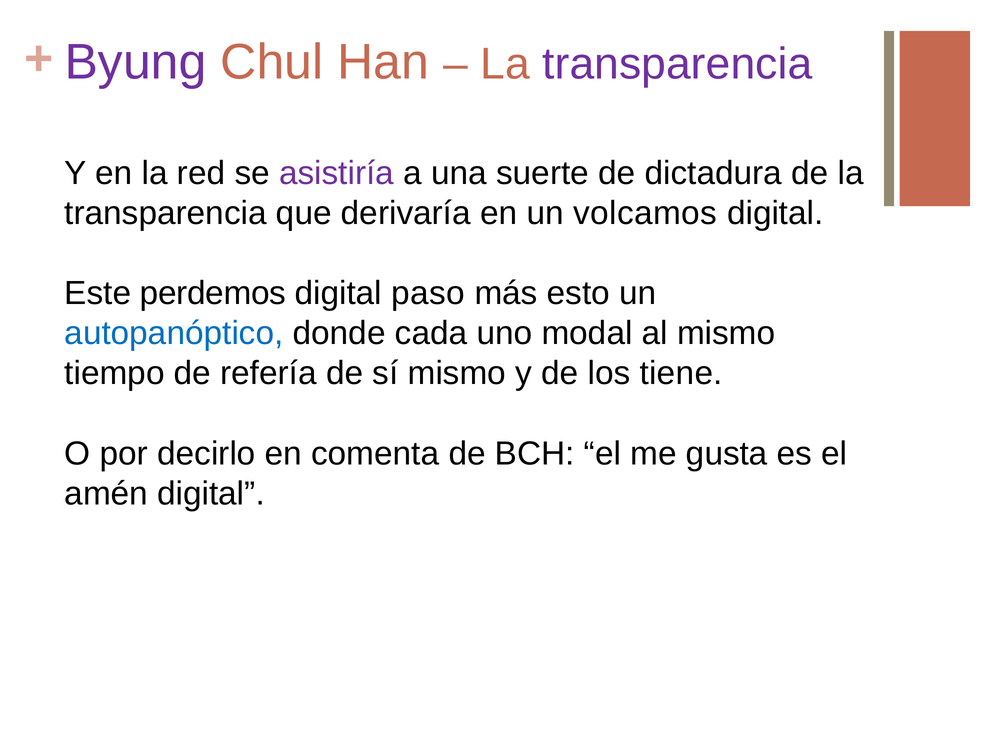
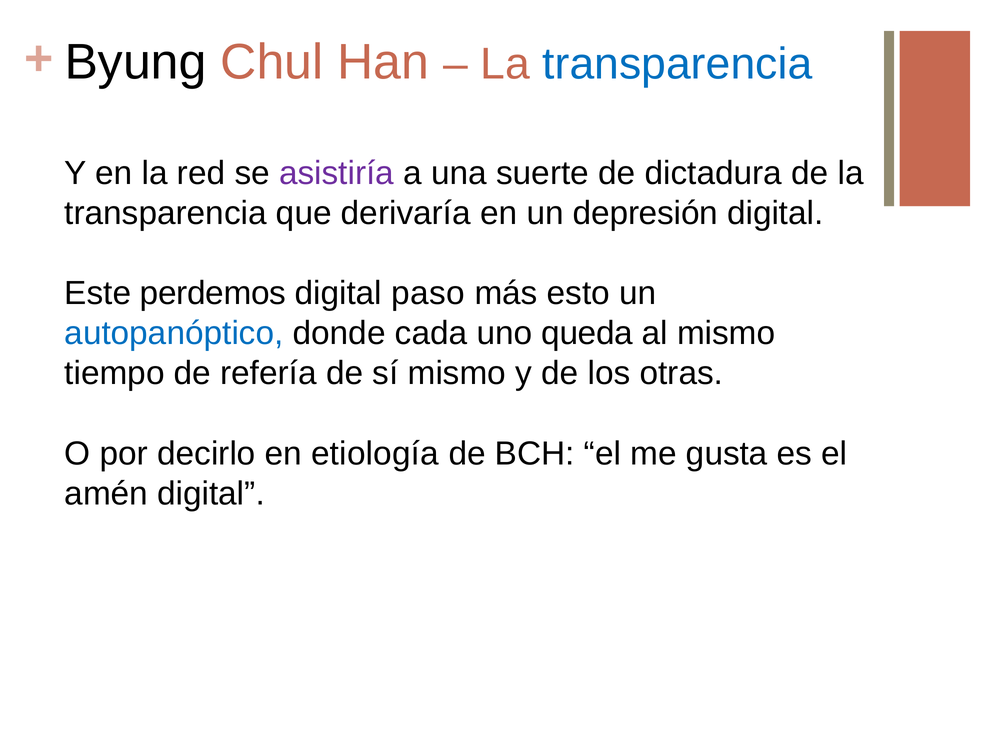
Byung colour: purple -> black (136, 62)
transparencia colour: purple -> blue (677, 64)
volcamos: volcamos -> depresión (645, 213)
modal: modal -> queda (587, 334)
tiene: tiene -> otras (681, 374)
comenta: comenta -> etiología (375, 454)
